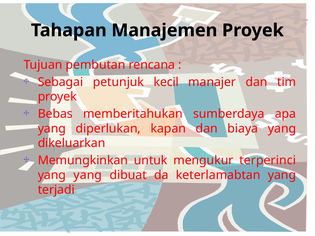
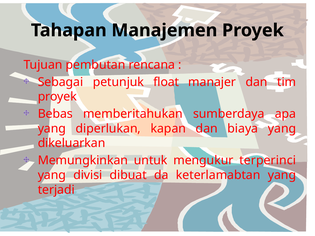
kecil: kecil -> float (166, 82)
yang yang: yang -> divisi (88, 175)
